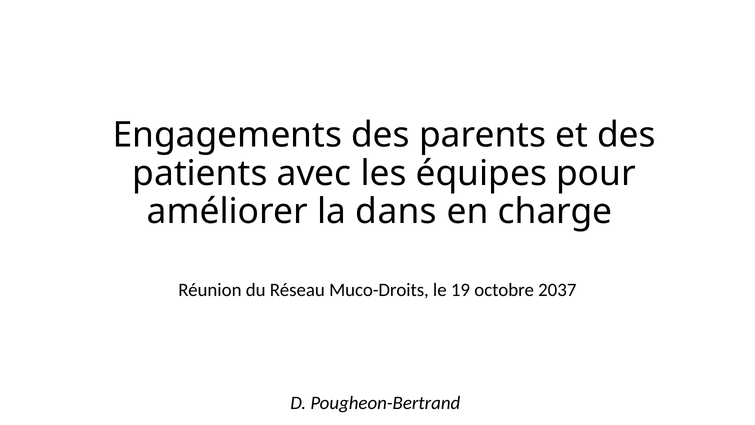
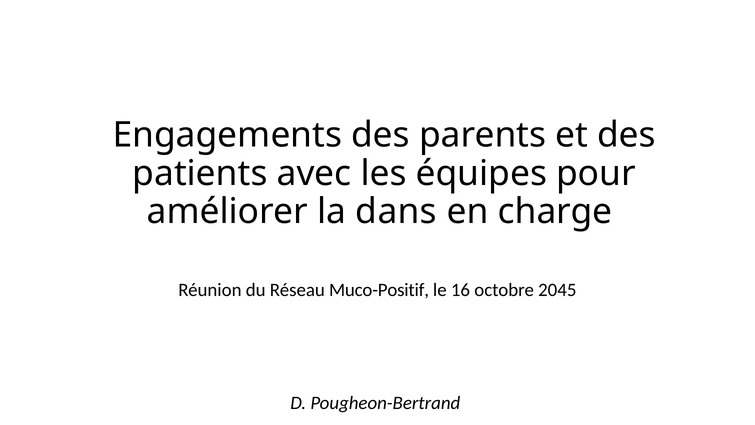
Muco-Droits: Muco-Droits -> Muco-Positif (379, 290)
19: 19 -> 16 (460, 290)
2037: 2037 -> 2045 (557, 290)
